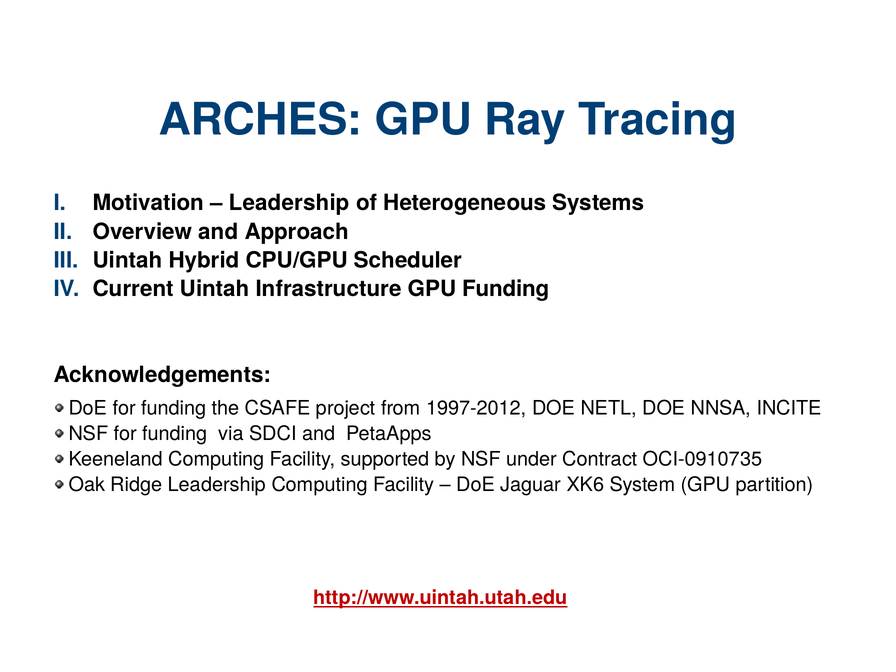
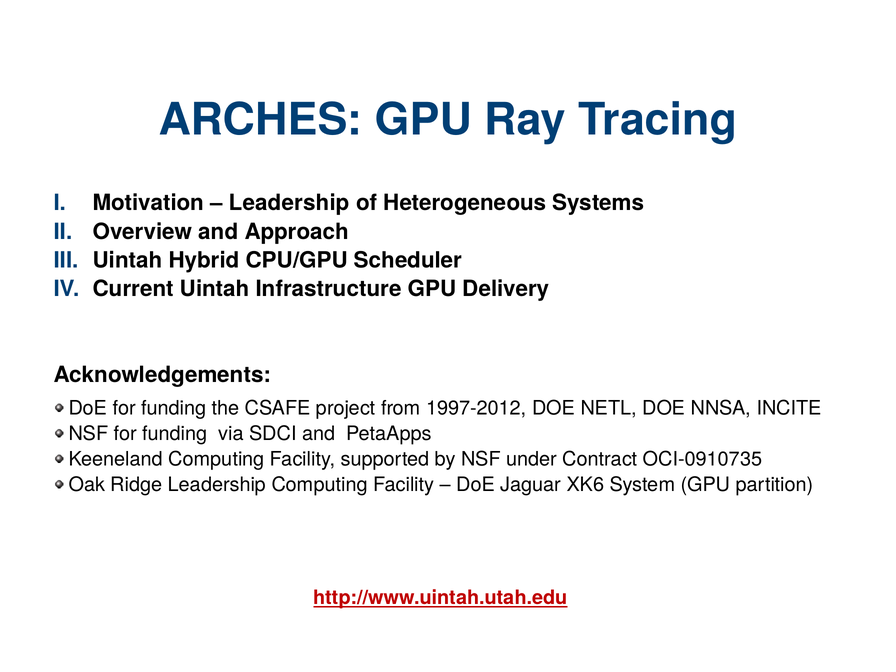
GPU Funding: Funding -> Delivery (506, 289)
